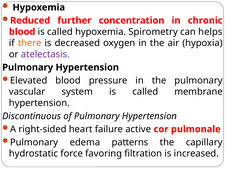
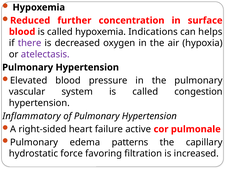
chronic: chronic -> surface (205, 20)
Spirometry: Spirometry -> Indications (153, 32)
there colour: orange -> purple (30, 43)
membrane: membrane -> congestion (199, 92)
Discontinuous: Discontinuous -> Inflammatory (32, 116)
